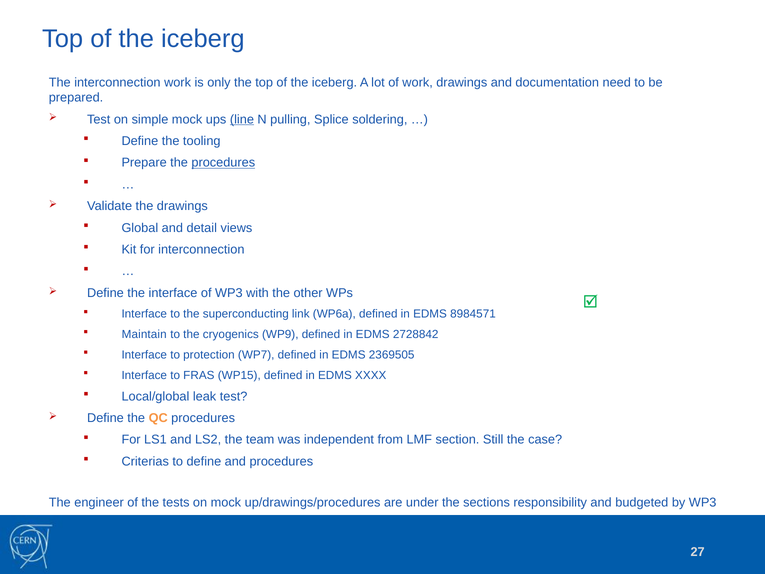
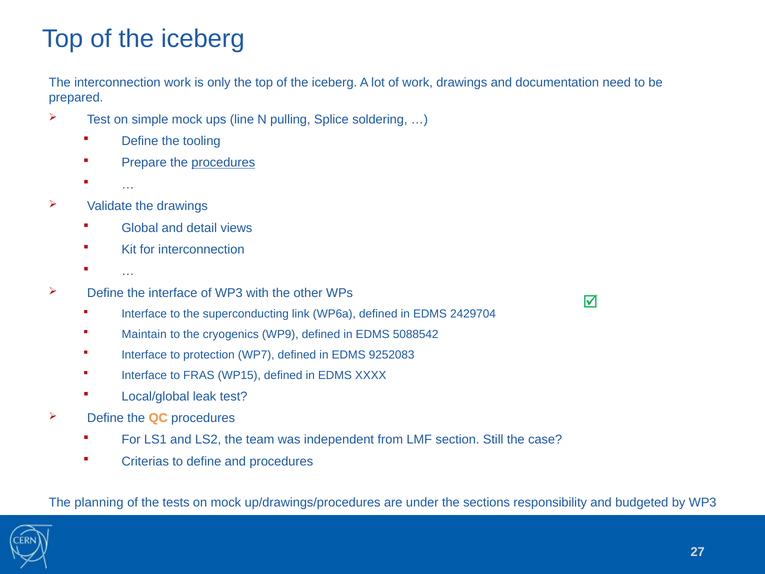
line underline: present -> none (242, 119)
8984571: 8984571 -> 2429704 (473, 314)
2728842: 2728842 -> 5088542 (416, 334)
2369505: 2369505 -> 9252083 (392, 355)
engineer: engineer -> planning (99, 502)
